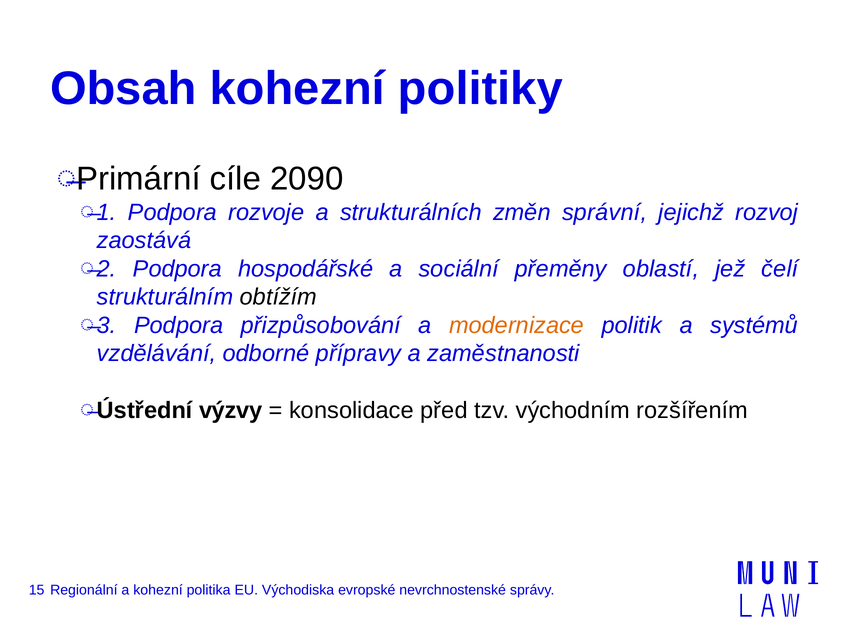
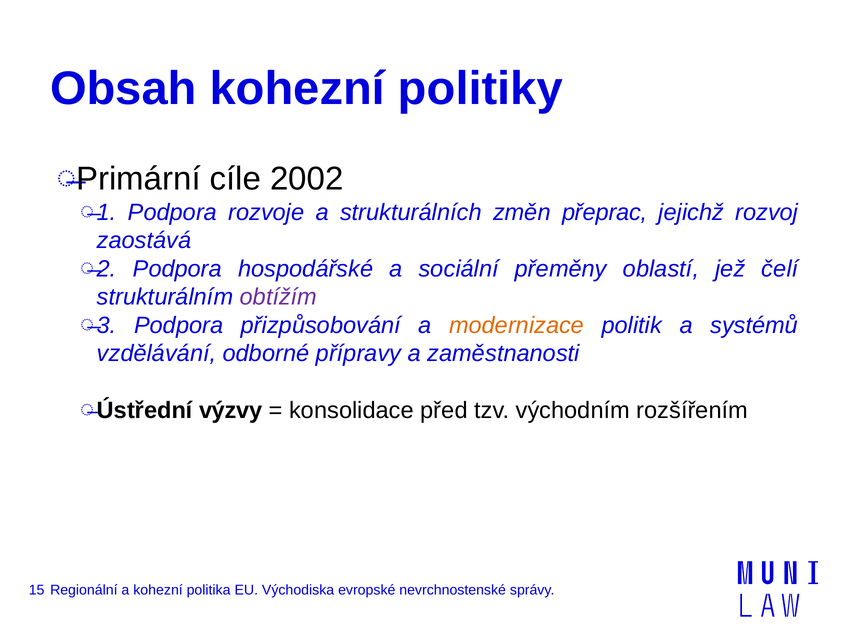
2090: 2090 -> 2002 (307, 179)
správní: správní -> přeprac (605, 213)
obtížím colour: black -> purple (278, 297)
